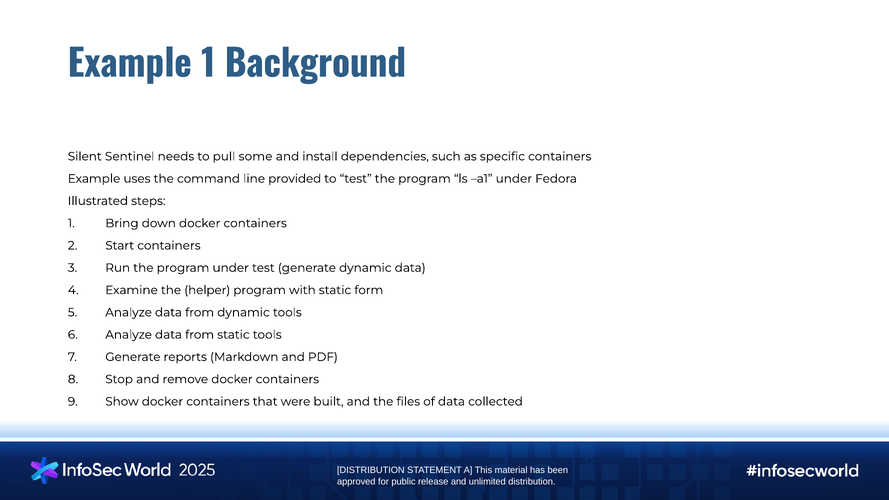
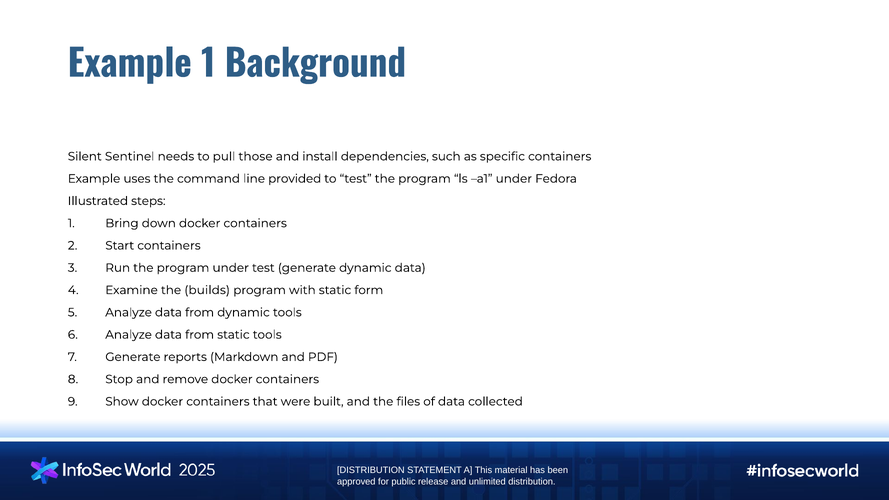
some: some -> those (256, 156)
helper: helper -> builds (207, 290)
